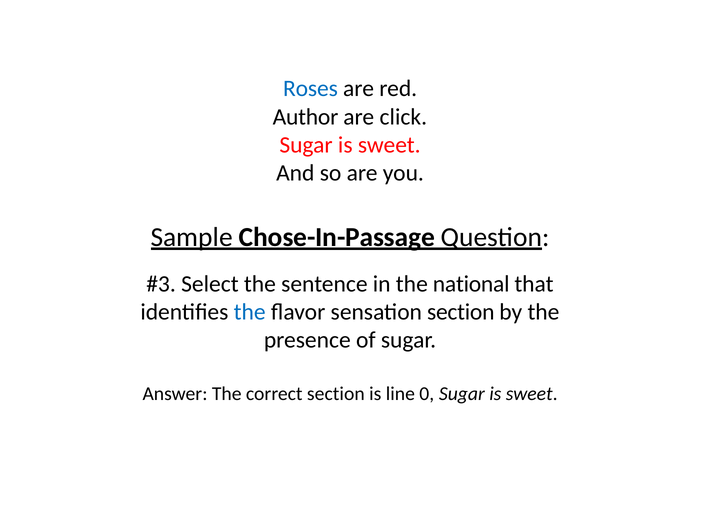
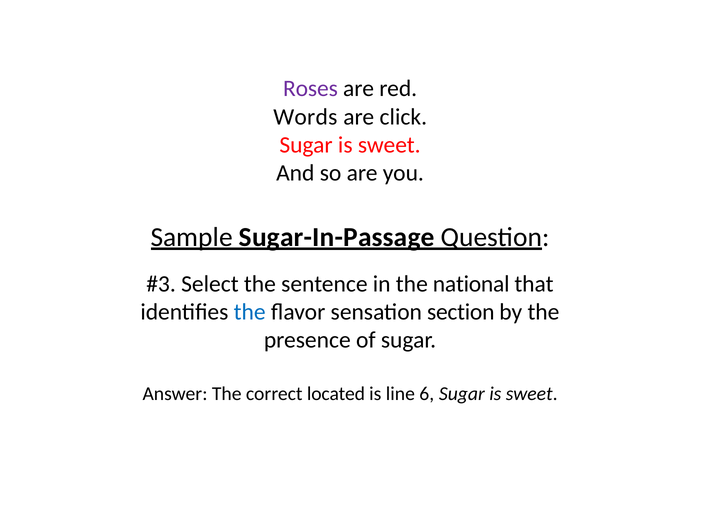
Roses colour: blue -> purple (310, 89)
Author: Author -> Words (305, 117)
Chose-In-Passage: Chose-In-Passage -> Sugar-In-Passage (337, 237)
correct section: section -> located (336, 394)
0: 0 -> 6 (427, 394)
